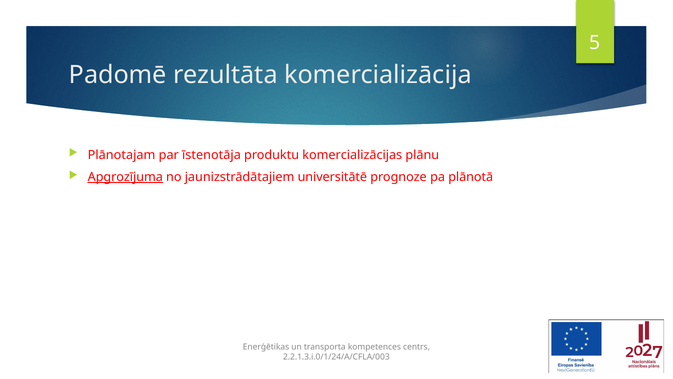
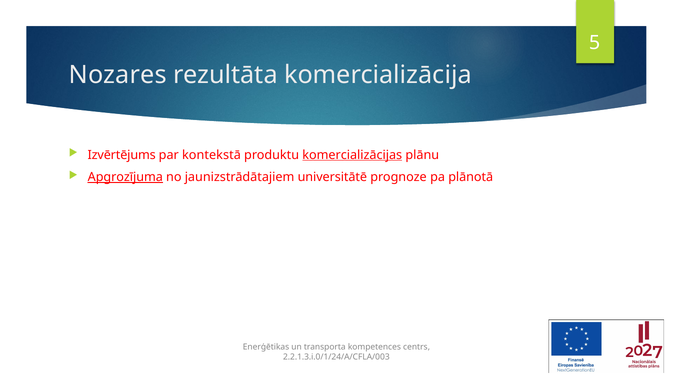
Padomē: Padomē -> Nozares (118, 75)
Plānotajam: Plānotajam -> Izvērtējums (122, 155)
īstenotāja: īstenotāja -> kontekstā (211, 155)
komercializācijas underline: none -> present (352, 155)
